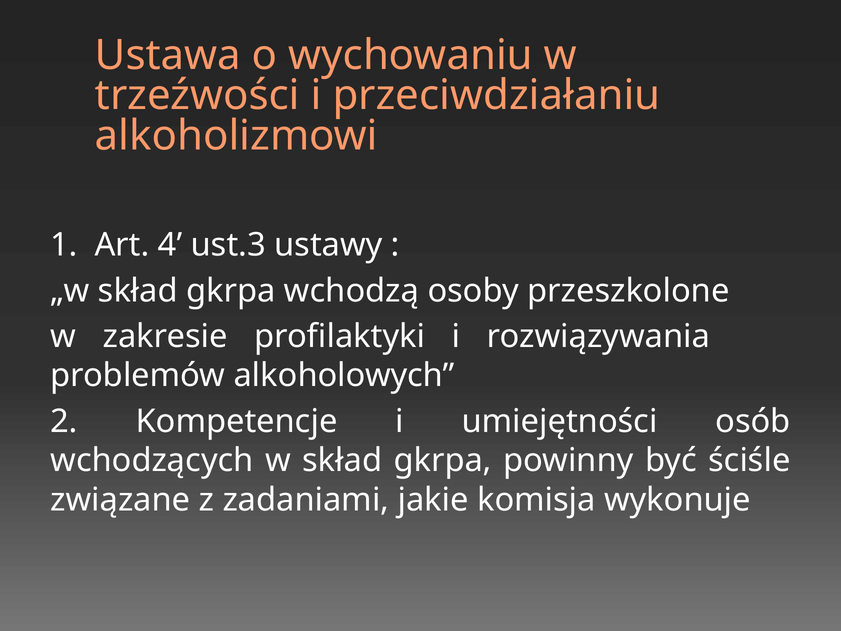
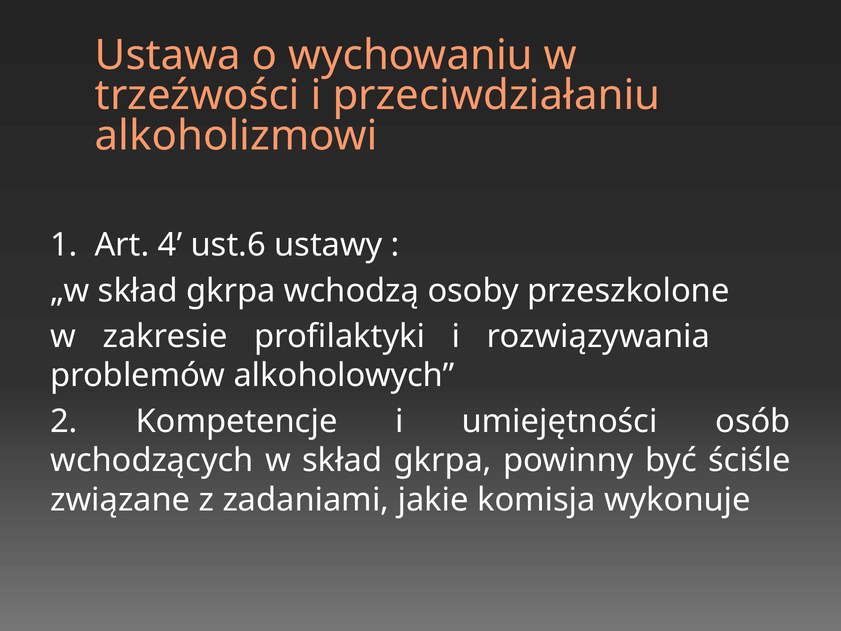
ust.3: ust.3 -> ust.6 (228, 245)
